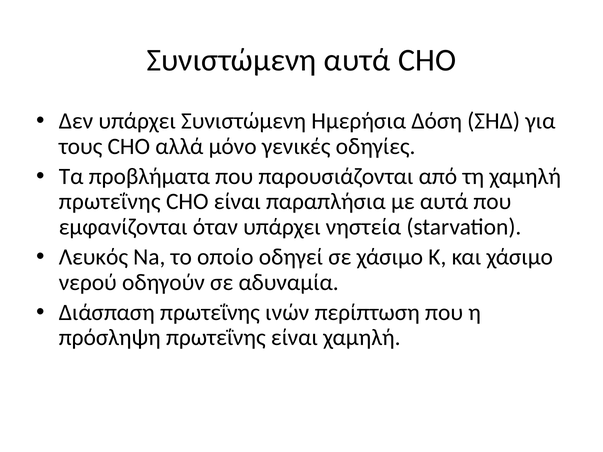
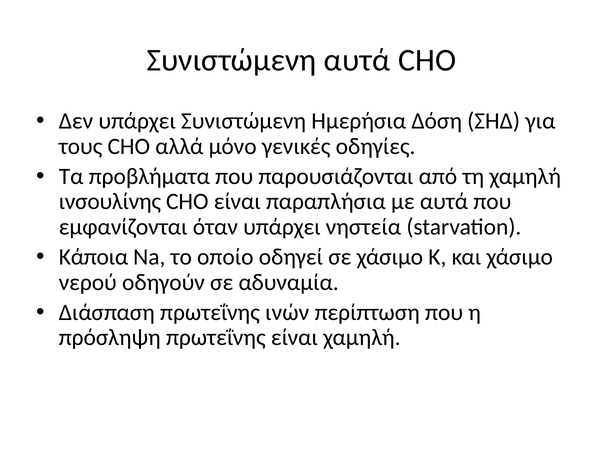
πρωτεΐνης: πρωτεΐνης -> ινσουλίνης (110, 202)
Λευκός: Λευκός -> Κάποια (93, 257)
